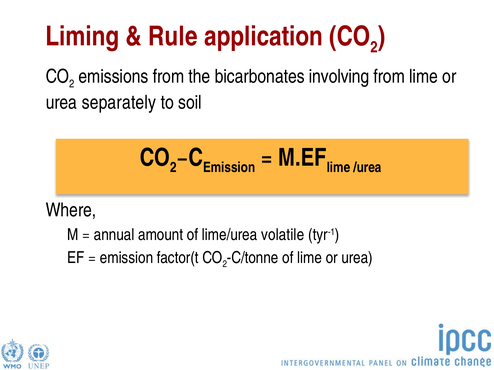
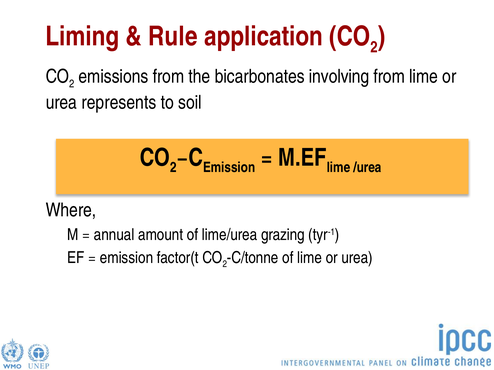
separately: separately -> represents (119, 103)
volatile: volatile -> grazing (283, 235)
